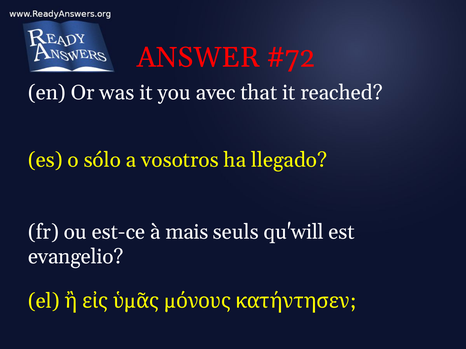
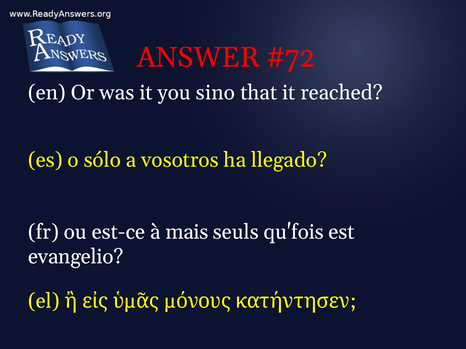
avec: avec -> sino (215, 93)
qu'will: qu'will -> qu'fois (294, 232)
